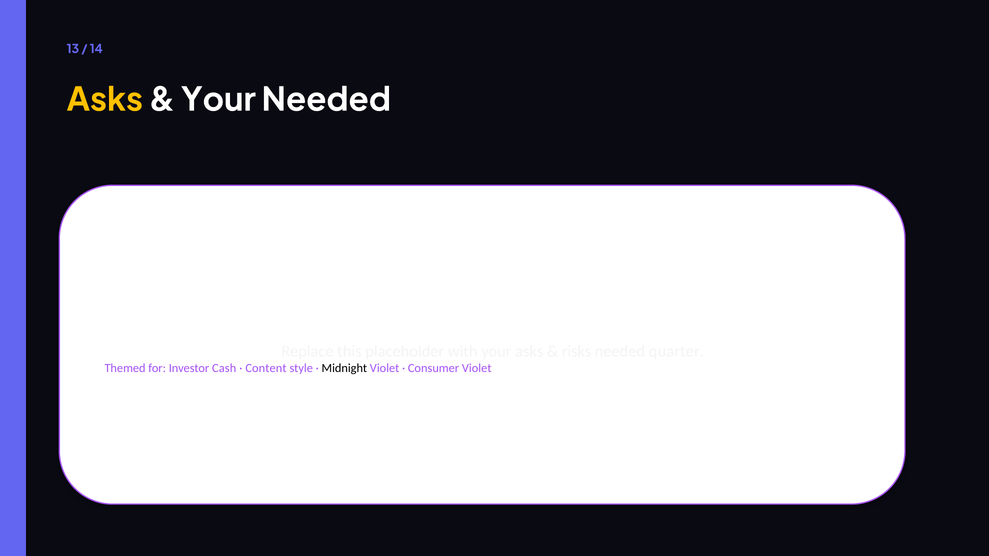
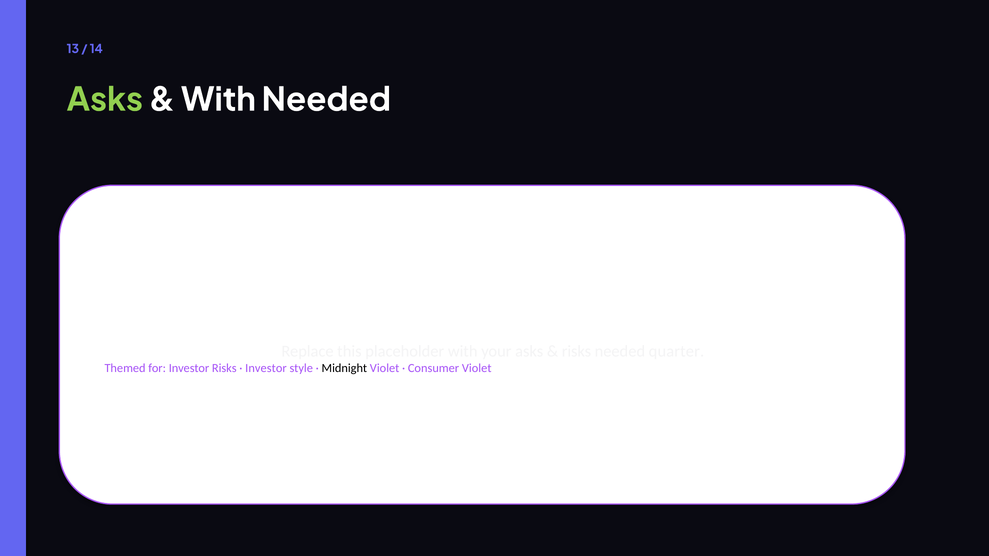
Asks colour: yellow -> light green (105, 100)
Your: Your -> With (218, 100)
Investor Cash: Cash -> Risks (224, 369)
Content: Content -> Investor (266, 369)
